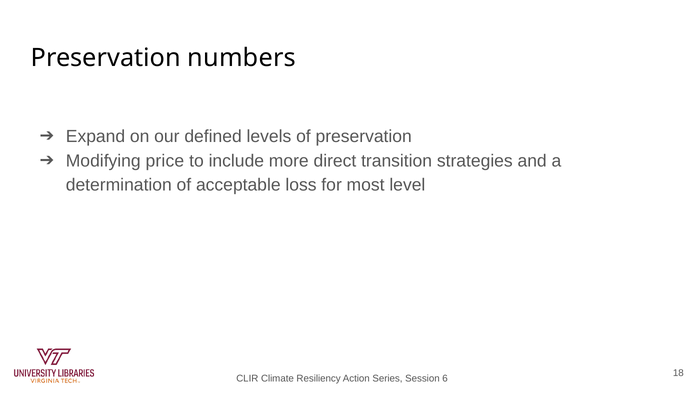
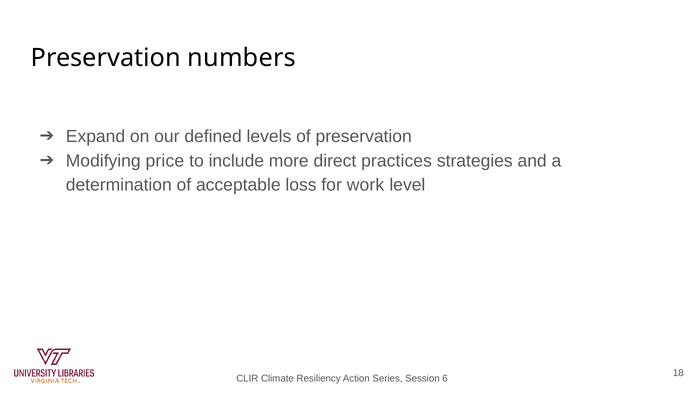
transition: transition -> practices (397, 161)
most: most -> work (365, 185)
